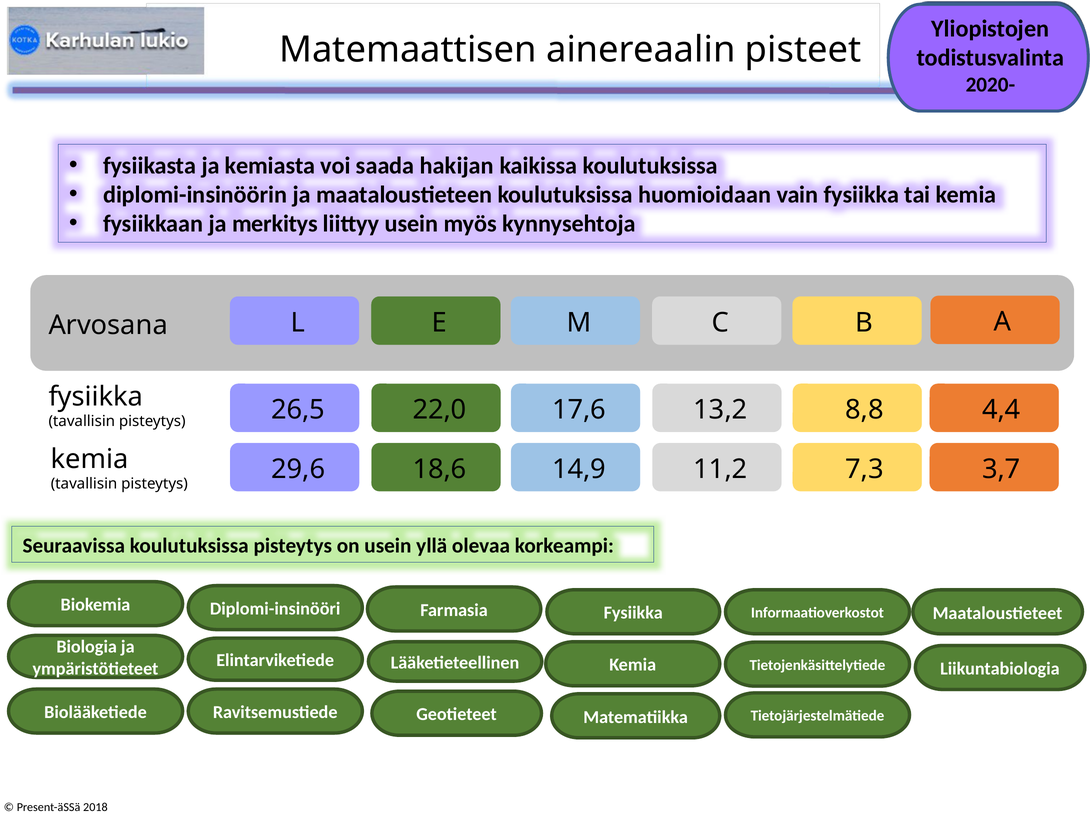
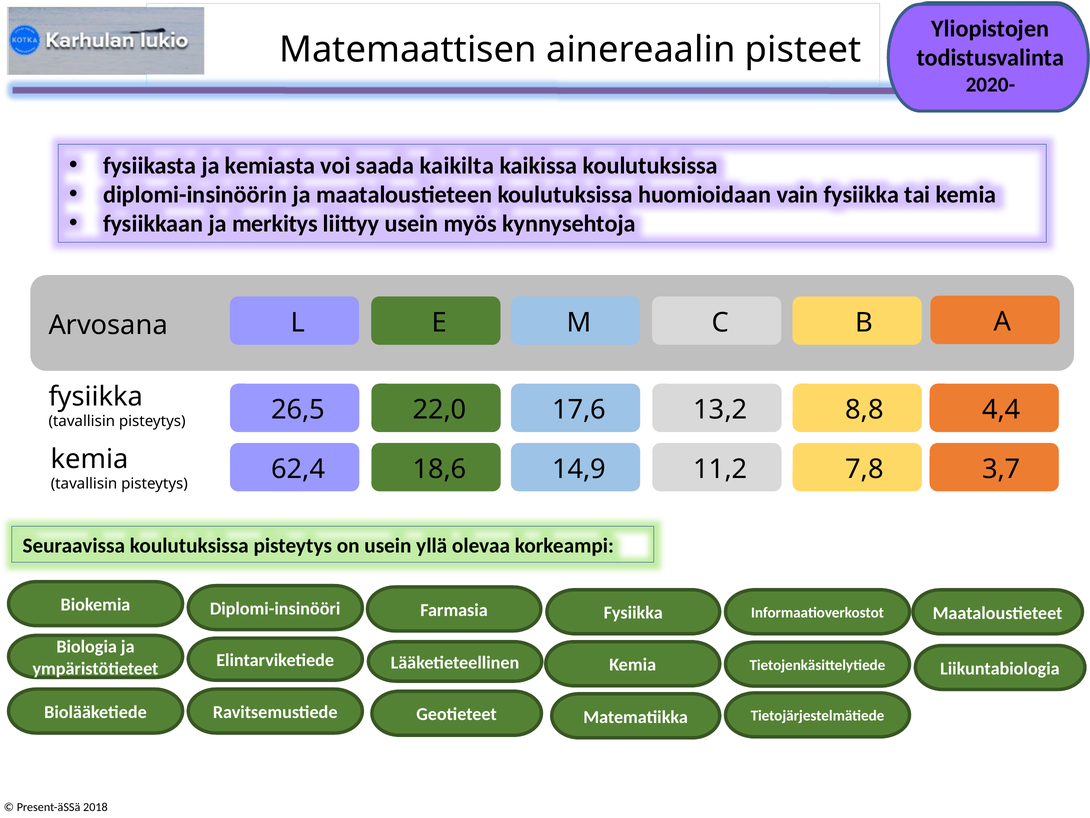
hakijan: hakijan -> kaikilta (457, 166)
29,6: 29,6 -> 62,4 (298, 469)
7,3: 7,3 -> 7,8 (864, 469)
